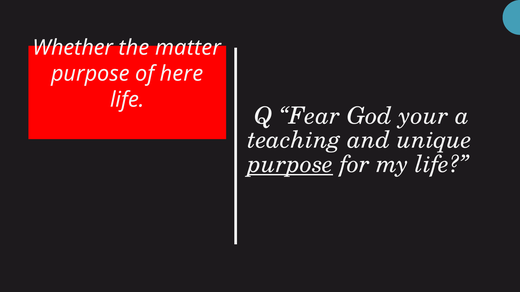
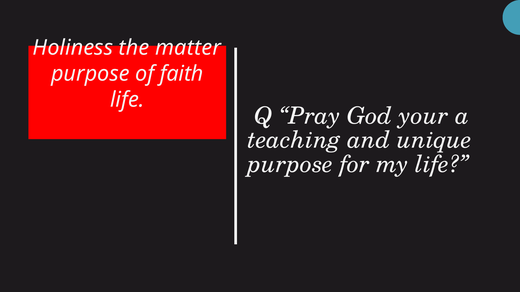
Whether: Whether -> Holiness (73, 48)
here: here -> faith (182, 74)
Fear: Fear -> Pray (310, 116)
purpose underline: present -> none (290, 165)
